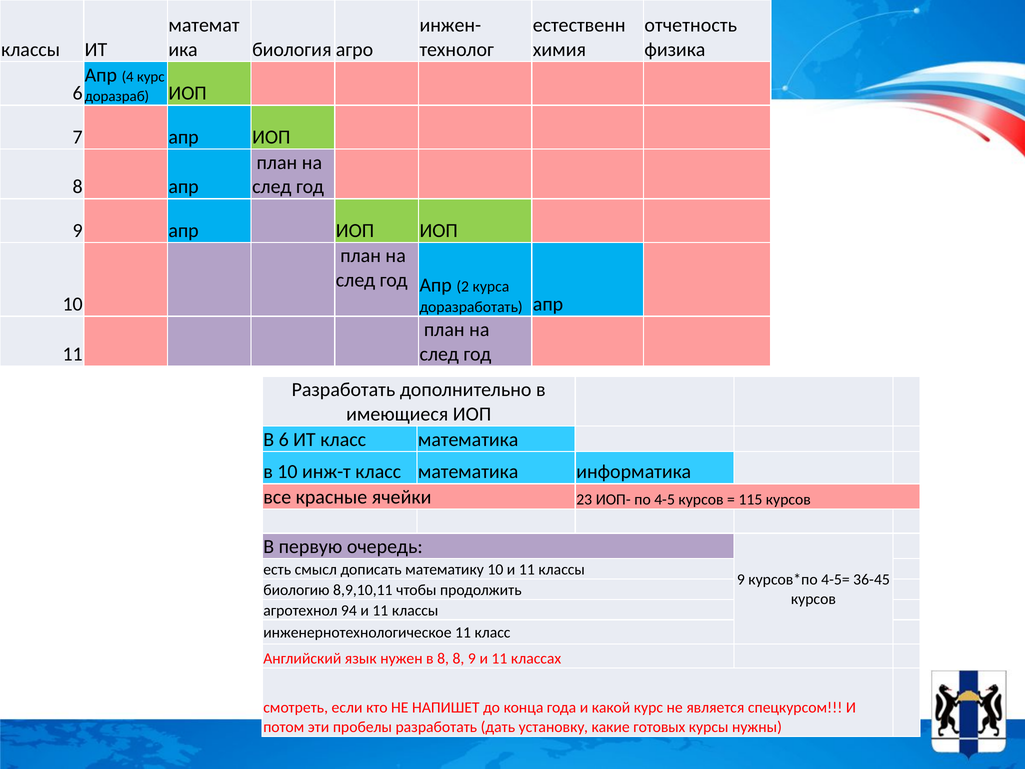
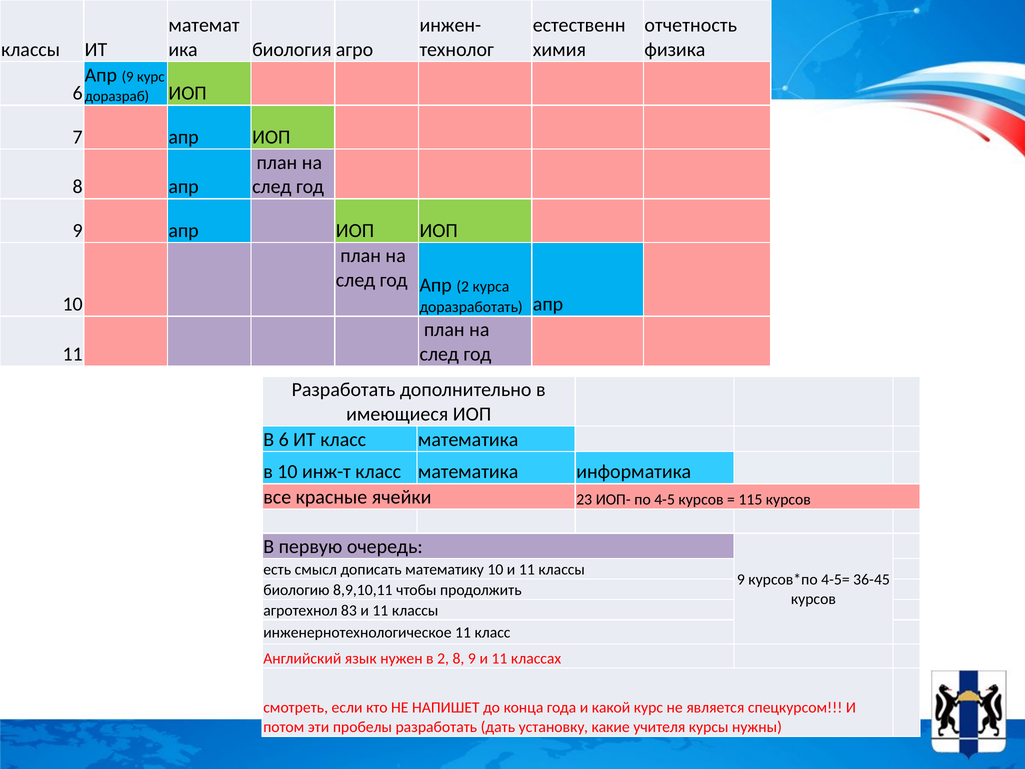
Апр 4: 4 -> 9 (128, 77)
94: 94 -> 83 (349, 610)
в 8: 8 -> 2 (443, 658)
готовых: готовых -> учителя (659, 727)
